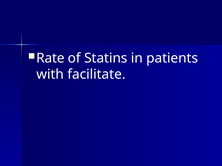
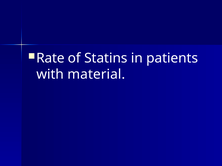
facilitate: facilitate -> material (96, 75)
